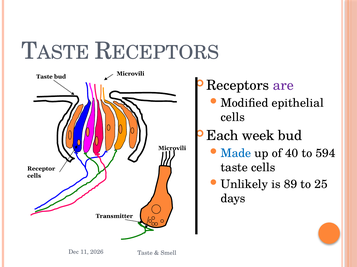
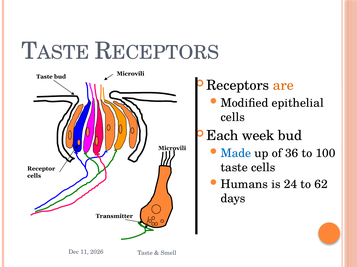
are colour: purple -> orange (283, 85)
40: 40 -> 36 (292, 154)
594: 594 -> 100 (325, 154)
Unlikely: Unlikely -> Humans (244, 185)
89: 89 -> 24 (291, 185)
25: 25 -> 62 (321, 185)
